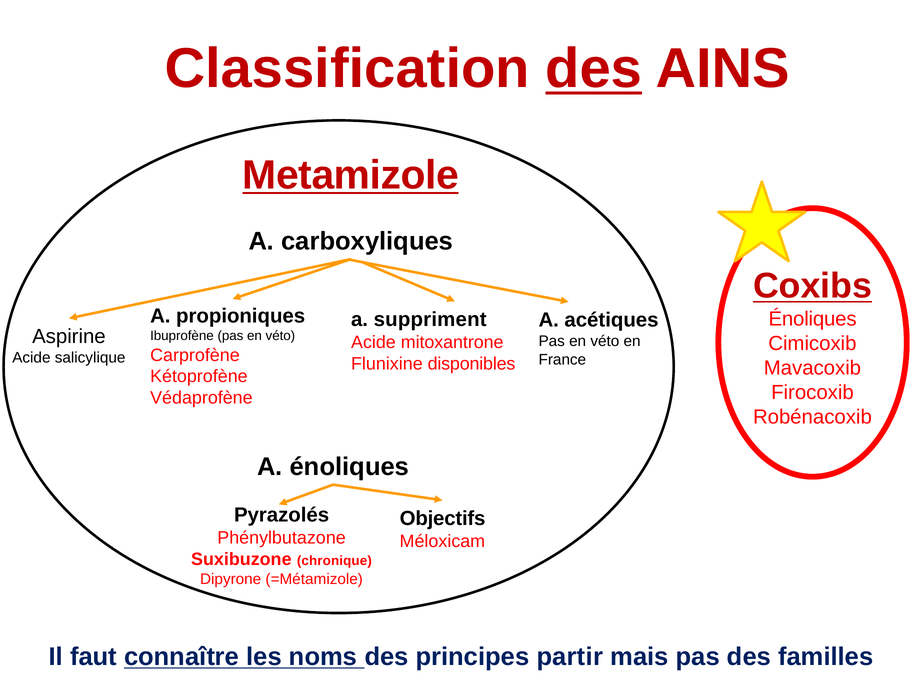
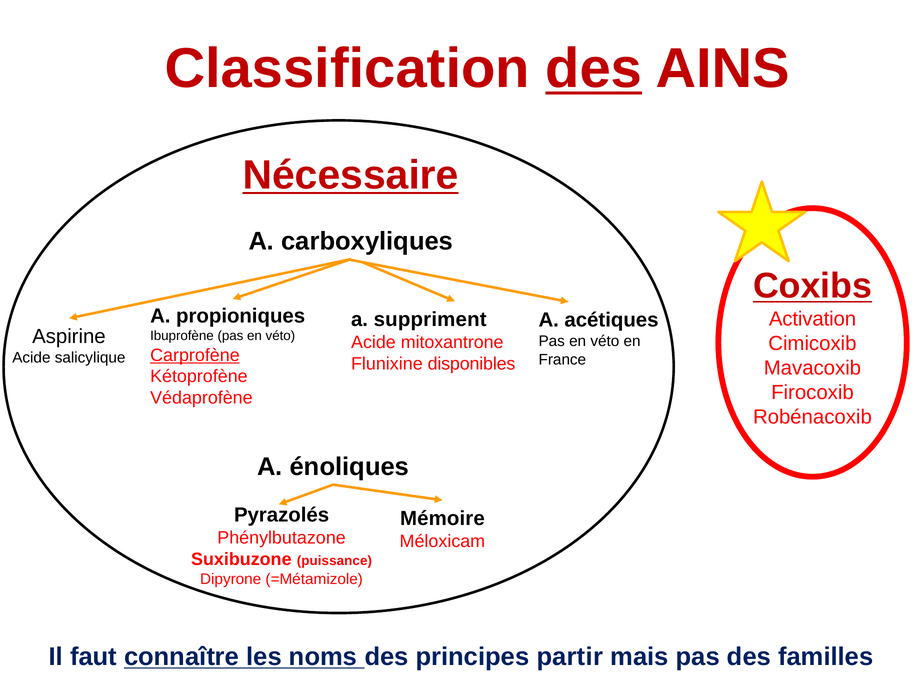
Metamizole: Metamizole -> Nécessaire (351, 175)
Énoliques: Énoliques -> Activation (813, 319)
Carprofène underline: none -> present (195, 355)
Objectifs: Objectifs -> Mémoire (442, 518)
chronique: chronique -> puissance (334, 561)
